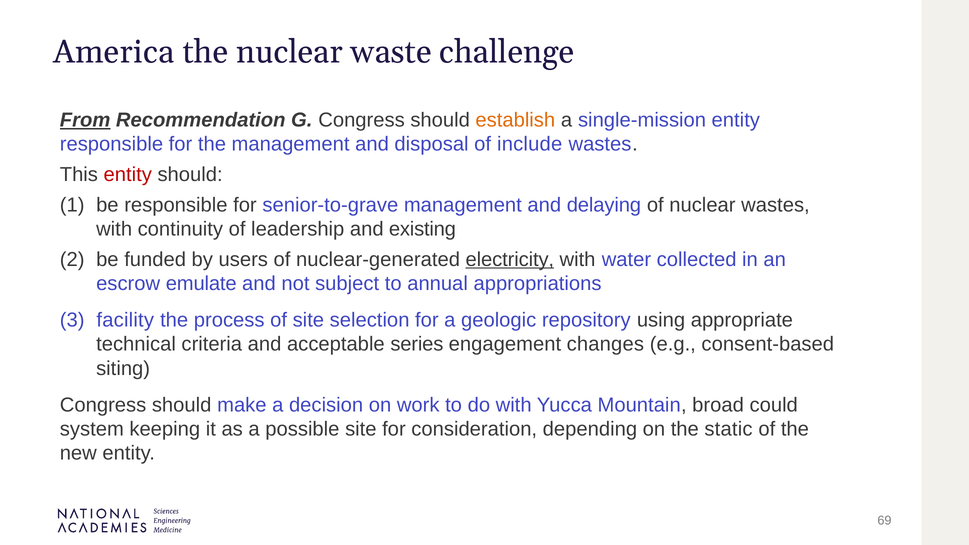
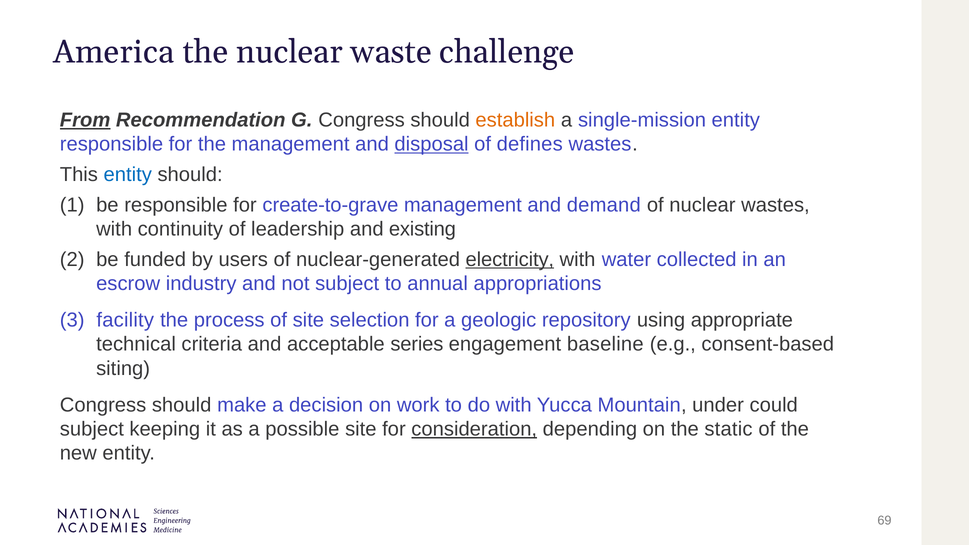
disposal underline: none -> present (432, 144)
include: include -> defines (530, 144)
entity colour: red -> blue (128, 175)
senior-to-grave: senior-to-grave -> create-to-grave (330, 205)
delaying: delaying -> demand (604, 205)
emulate: emulate -> industry (201, 284)
changes: changes -> baseline (605, 344)
broad: broad -> under (718, 405)
system: system -> subject (92, 429)
consideration underline: none -> present (474, 429)
